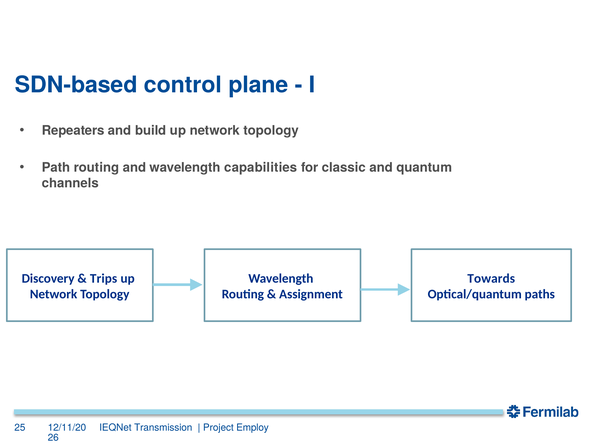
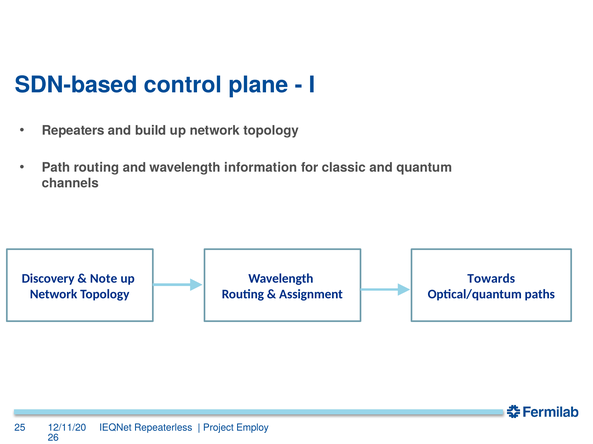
capabilities: capabilities -> information (261, 168)
Trips: Trips -> Note (104, 279)
Transmission: Transmission -> Repeaterless (163, 428)
